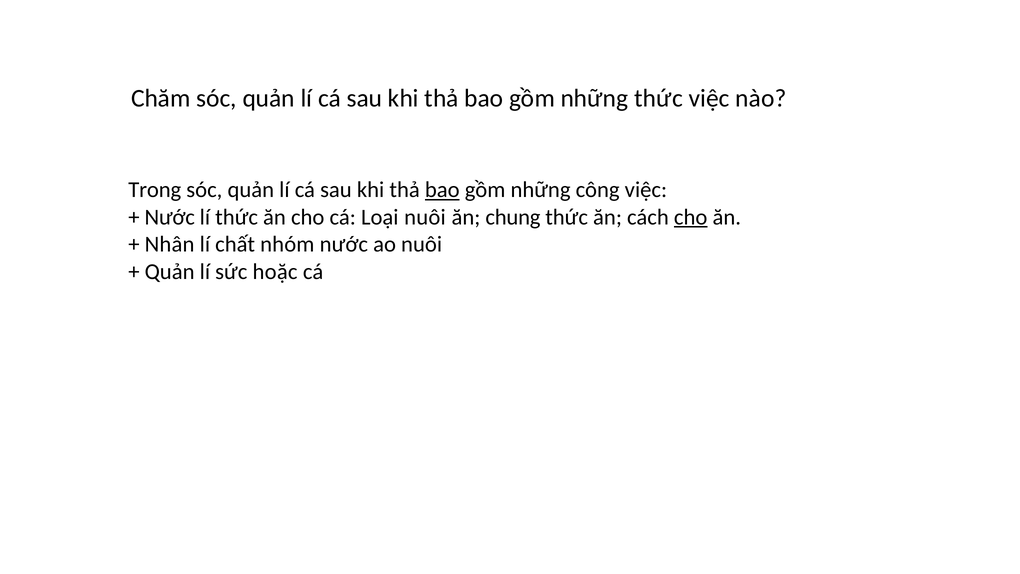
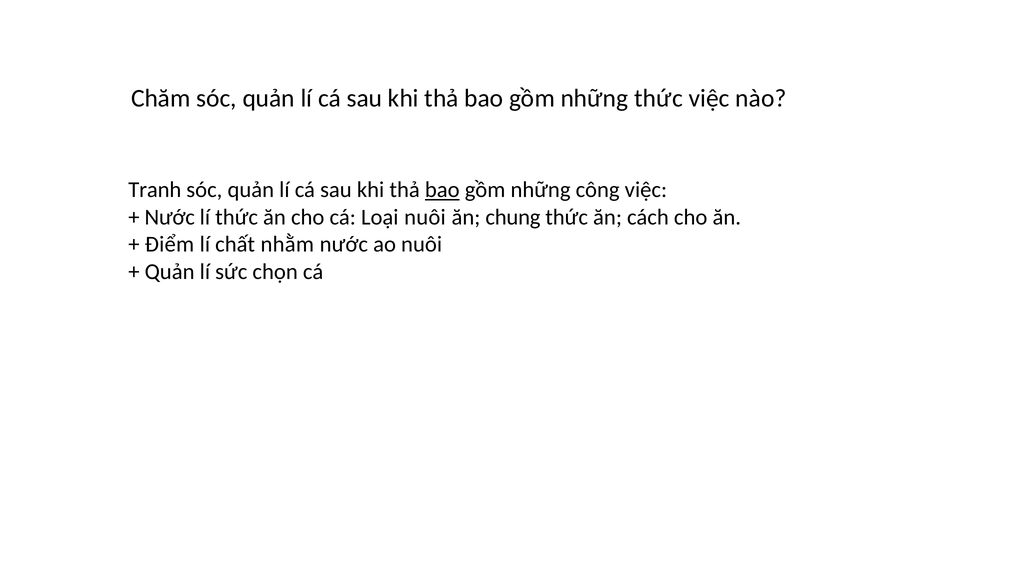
Trong: Trong -> Tranh (155, 190)
cho underline: present -> none (691, 217)
Nhân: Nhân -> Điểm (170, 244)
nhóm: nhóm -> nhằm (287, 244)
hoặc: hoặc -> chọn (275, 271)
